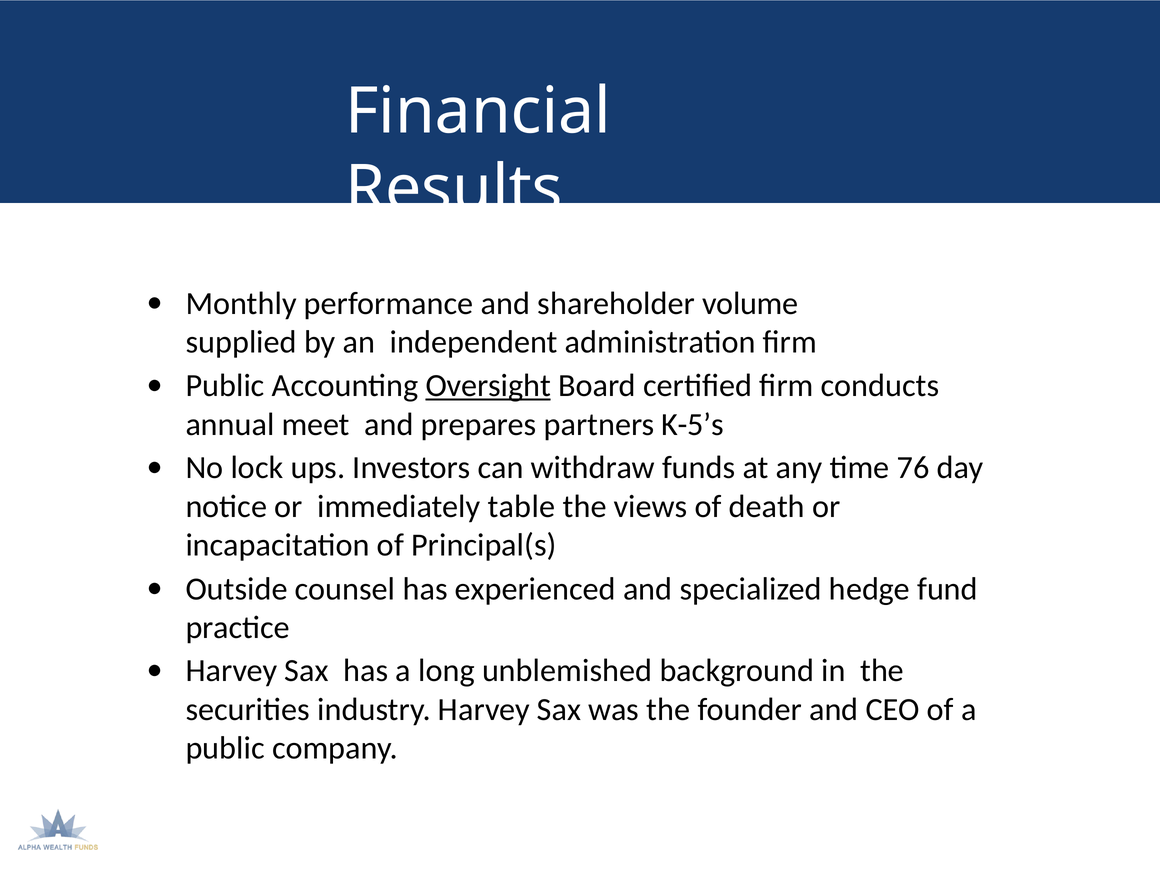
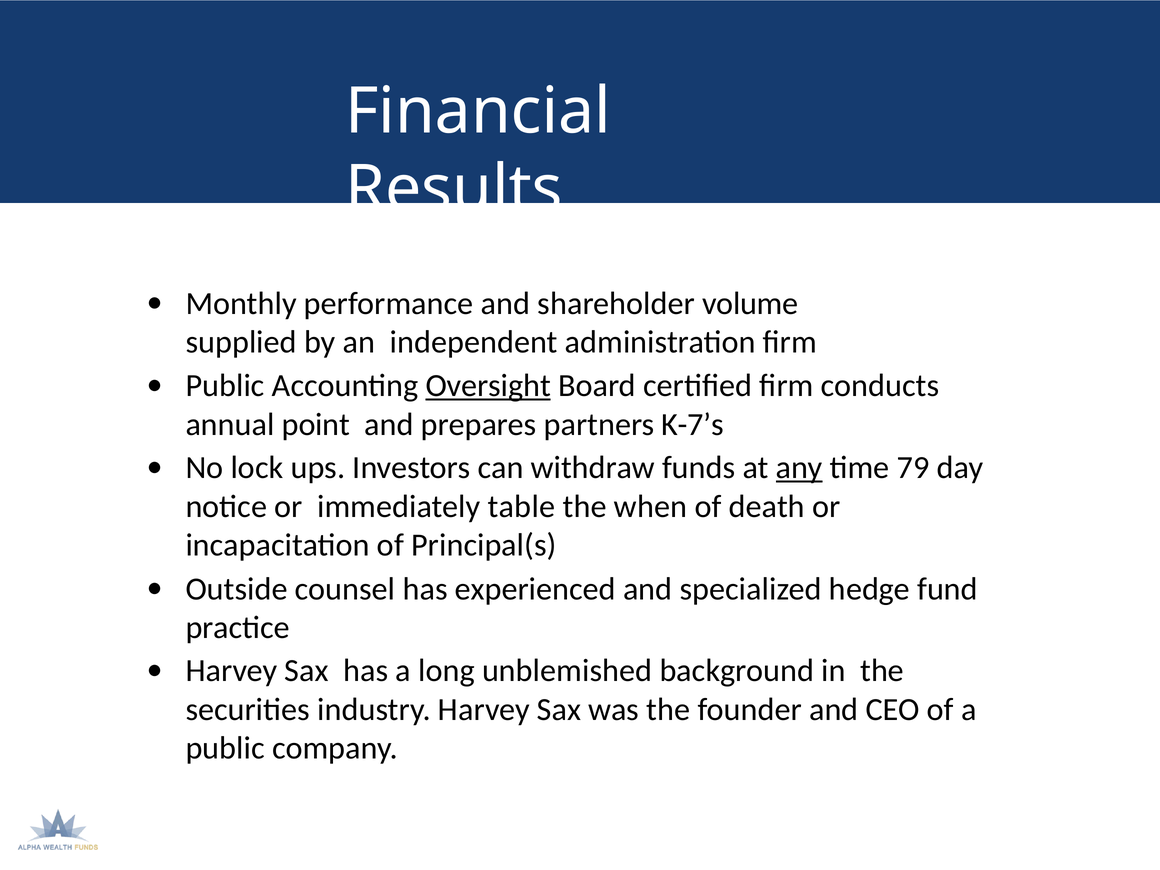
meet: meet -> point (316, 424)
K-5’s: K-5’s -> K-7’s (692, 424)
any underline: none -> present (799, 468)
76: 76 -> 79 (913, 468)
views: views -> when (651, 507)
